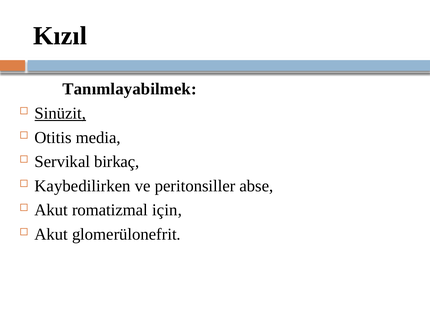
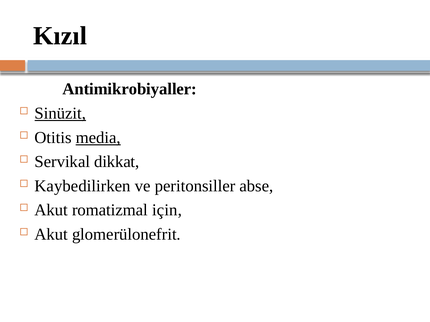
Tanımlayabilmek: Tanımlayabilmek -> Antimikrobiyaller (130, 89)
media underline: none -> present (98, 138)
birkaç: birkaç -> dikkat (117, 162)
